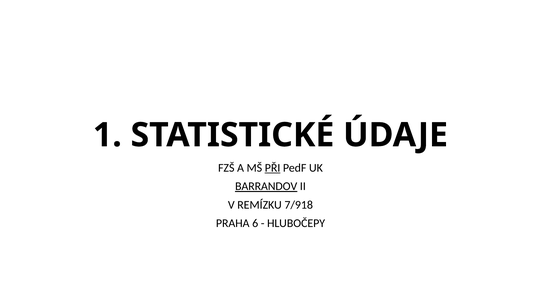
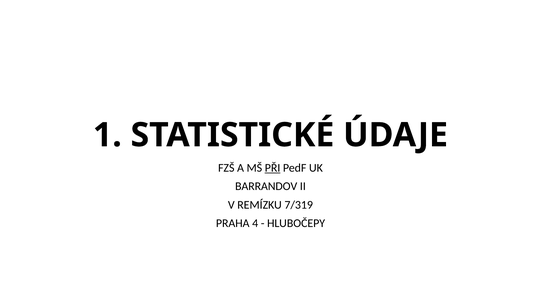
BARRANDOV underline: present -> none (266, 187)
7/918: 7/918 -> 7/319 (299, 205)
6: 6 -> 4 (255, 223)
